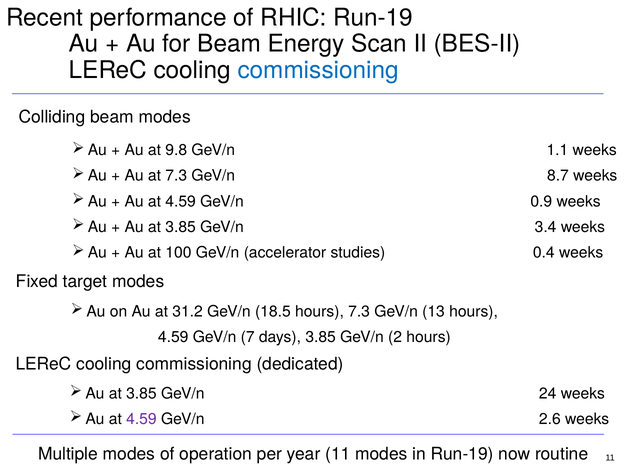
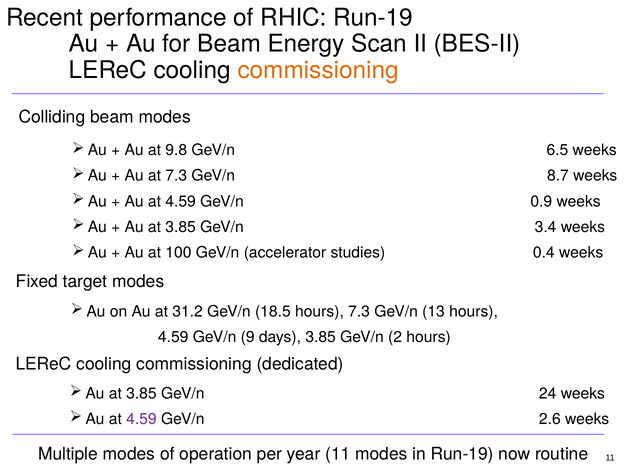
commissioning colour: blue -> orange (318, 70)
1.1: 1.1 -> 6.5 (557, 150)
7: 7 -> 9 (248, 337)
